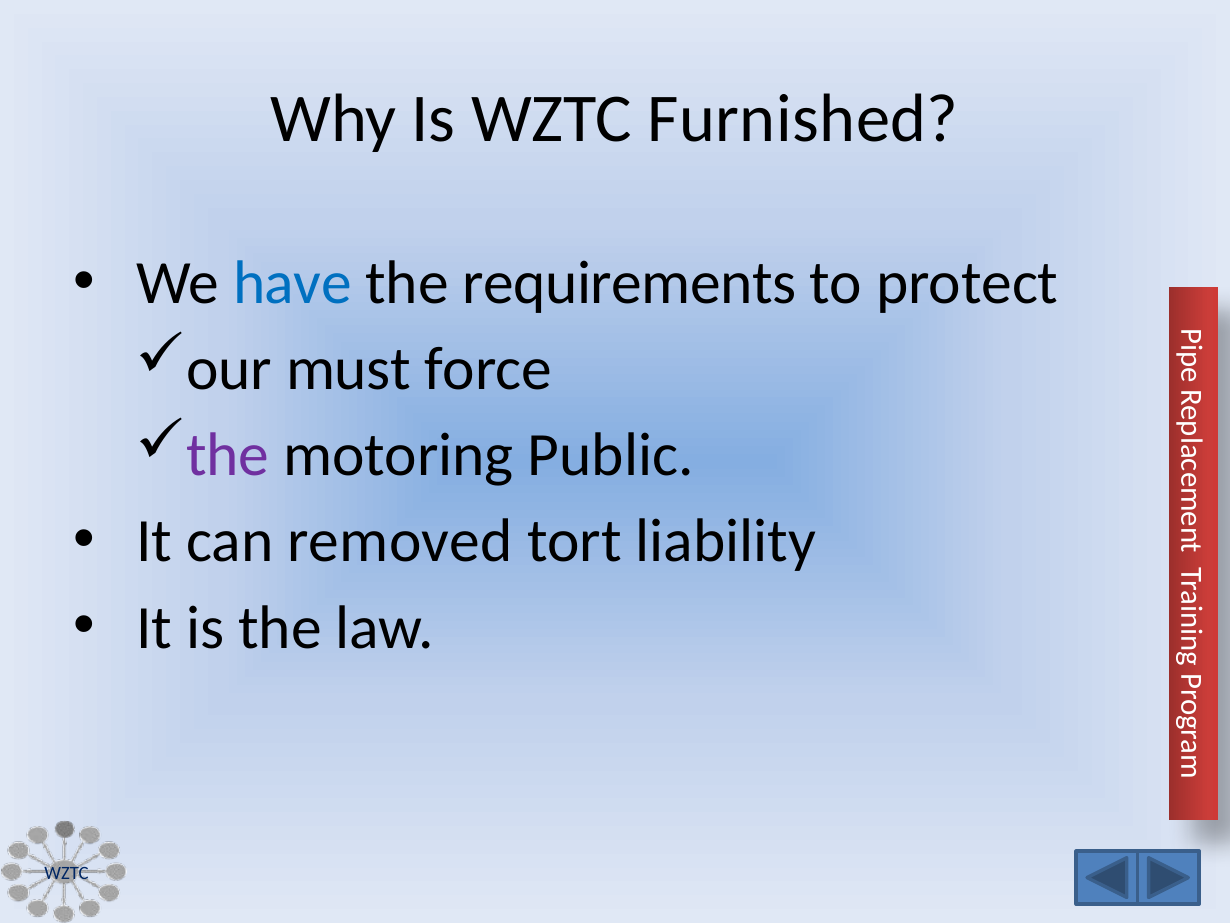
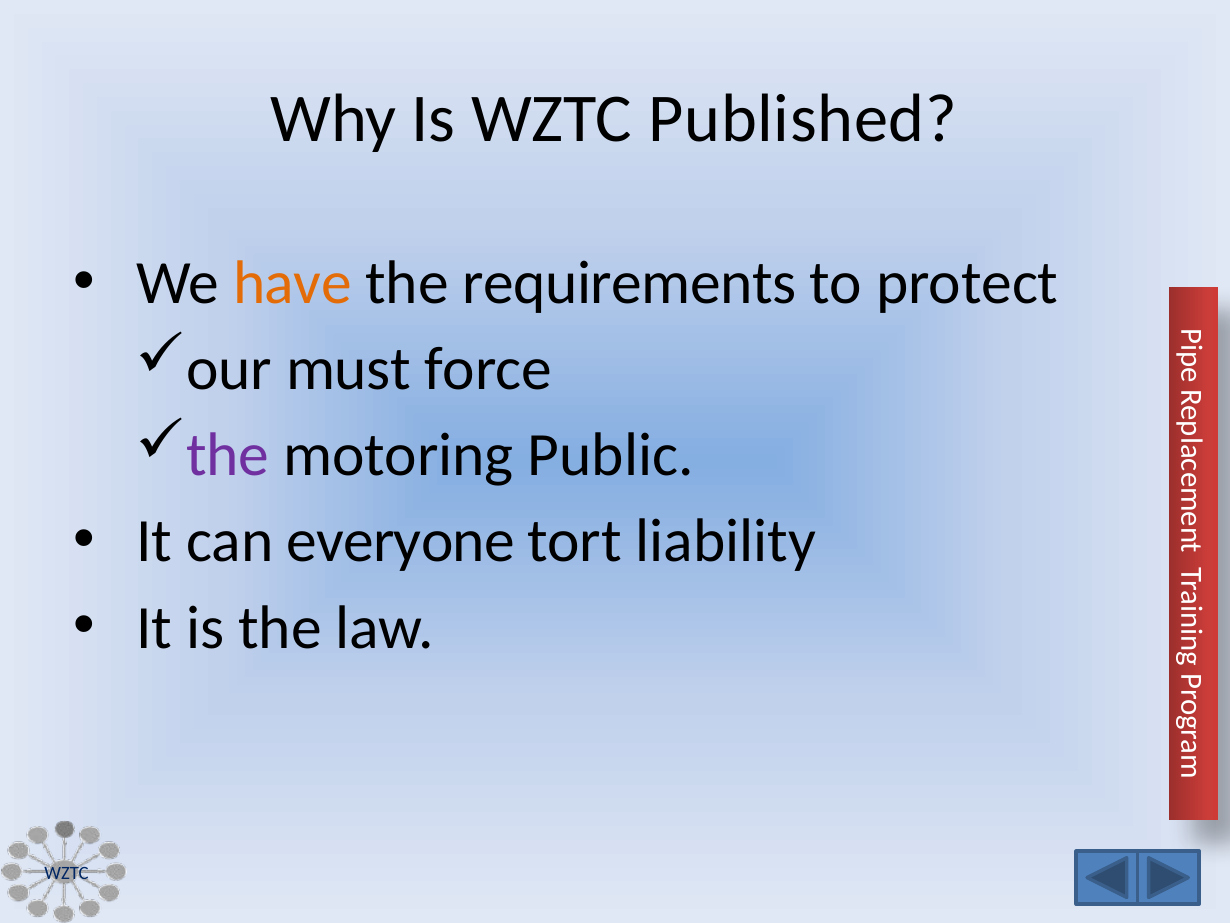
Furnished: Furnished -> Published (803, 119)
have colour: blue -> orange (292, 283)
removed: removed -> everyone (401, 541)
